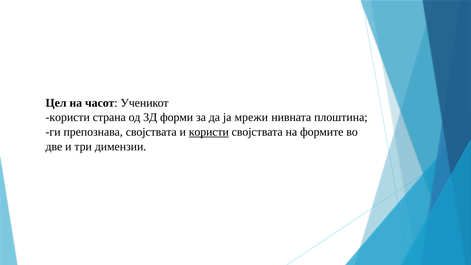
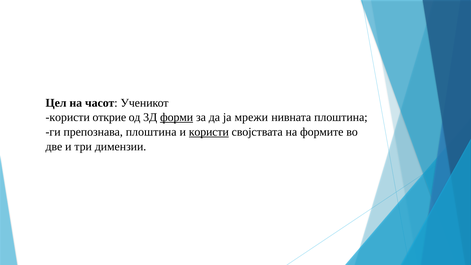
страна: страна -> открие (109, 117)
форми underline: none -> present (177, 117)
препознава својствата: својствата -> плоштина (151, 132)
